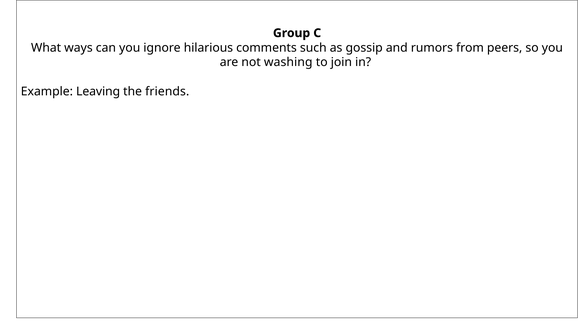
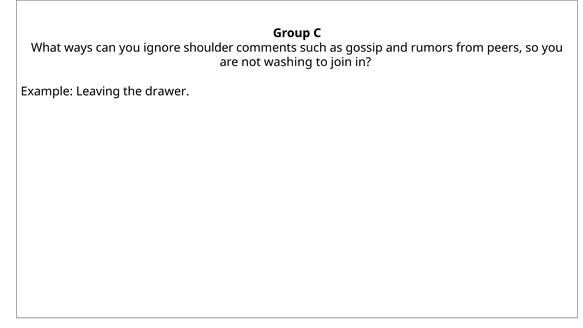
hilarious: hilarious -> shoulder (208, 48)
friends: friends -> drawer (167, 91)
